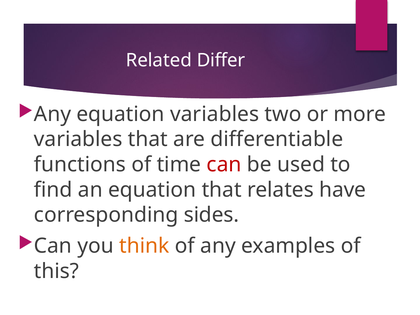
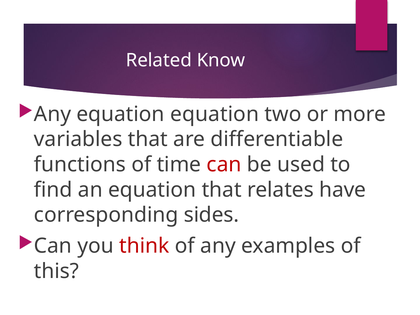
Differ: Differ -> Know (221, 60)
equation variables: variables -> equation (215, 114)
think colour: orange -> red (144, 246)
